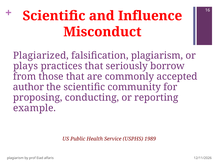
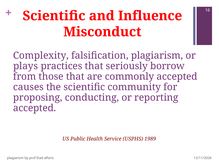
Plagiarized: Plagiarized -> Complexity (41, 56)
author: author -> causes (28, 87)
example: example -> accepted (35, 108)
